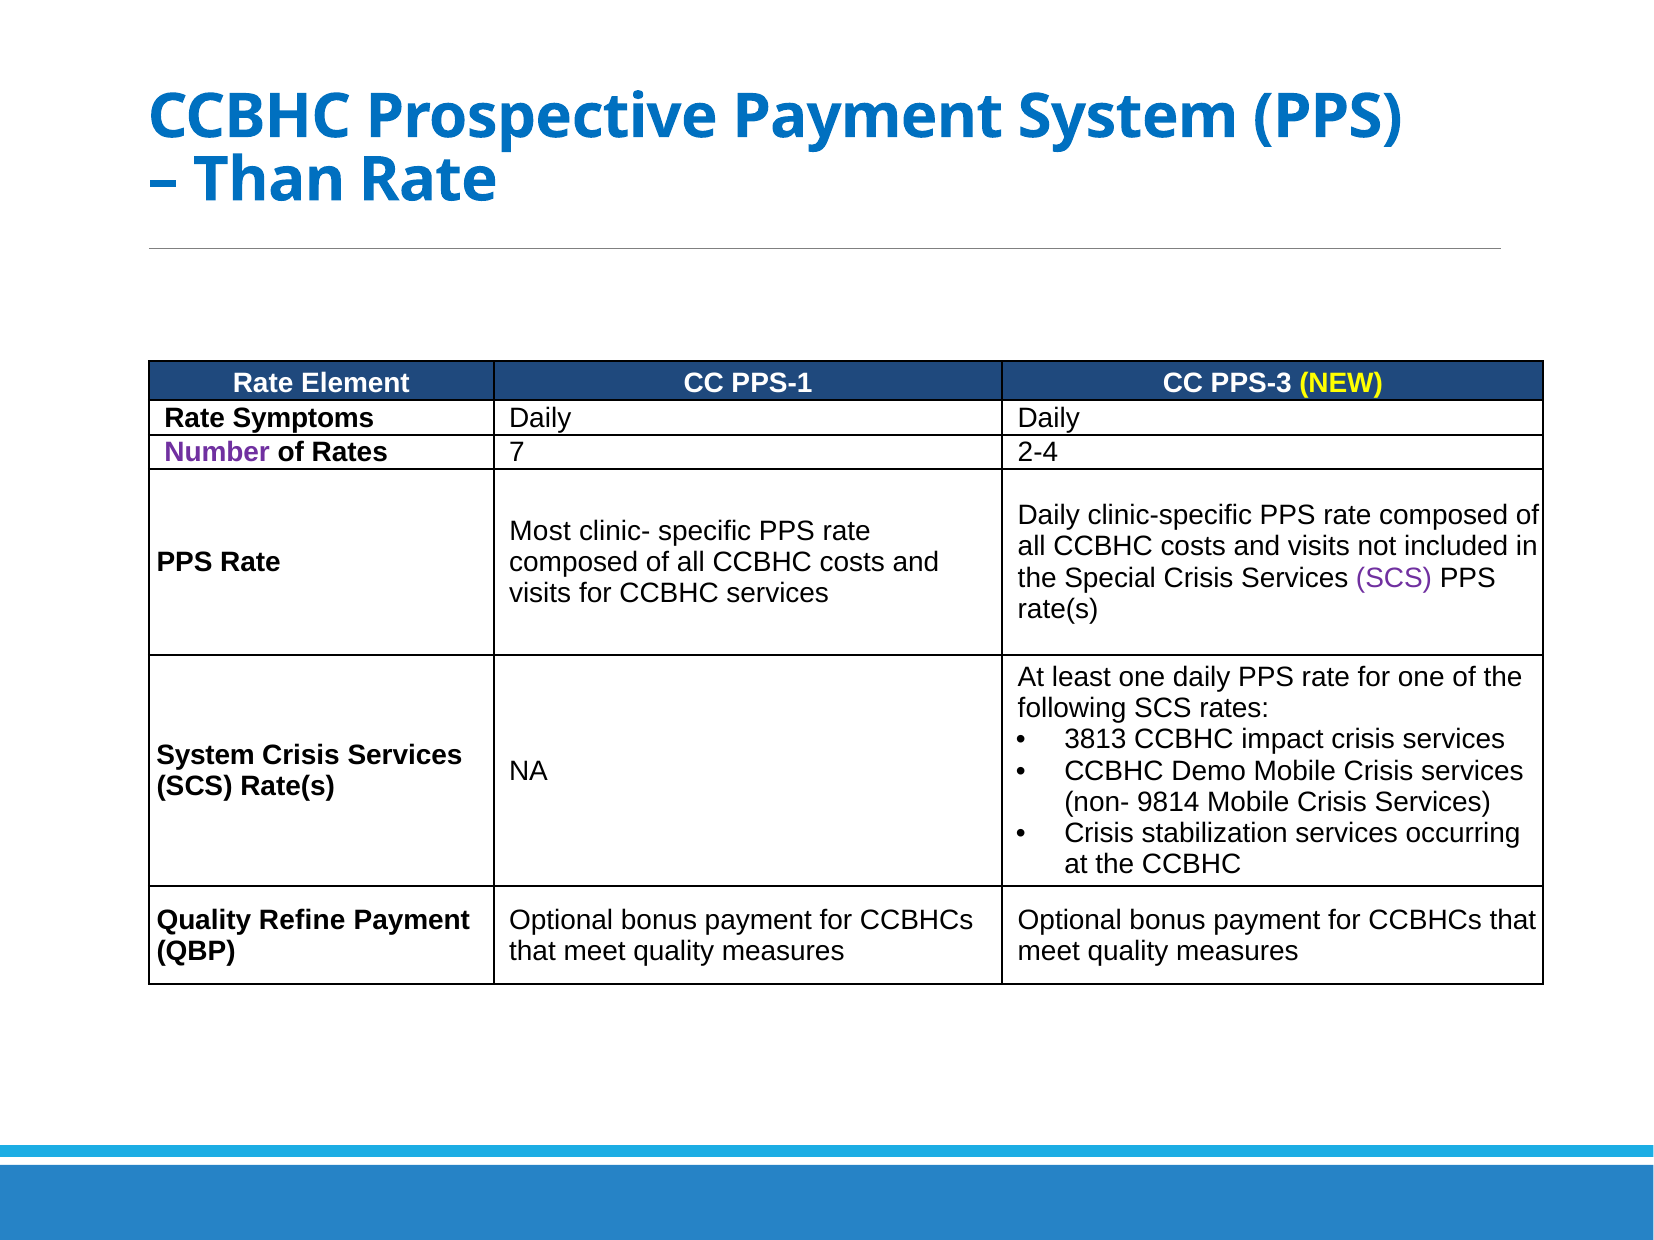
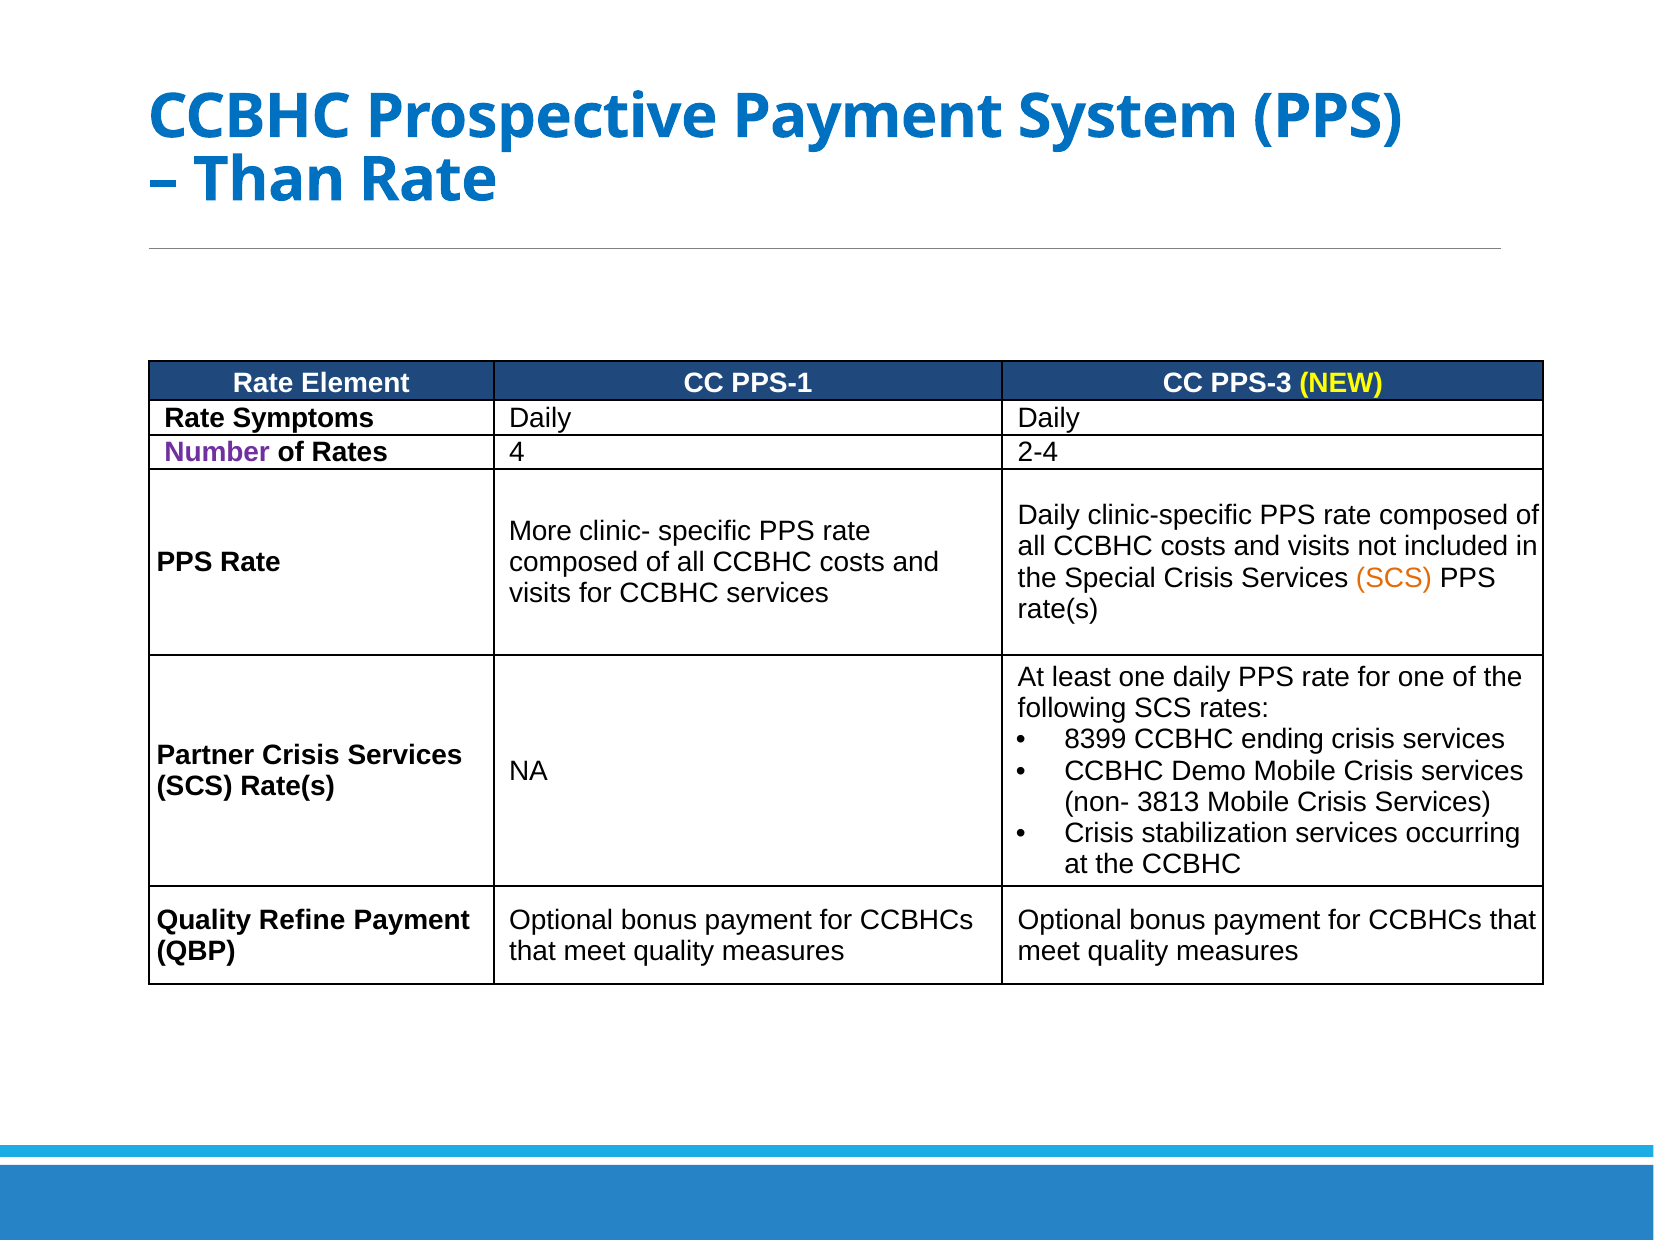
7: 7 -> 4 (517, 453)
Most: Most -> More (540, 531)
SCS colour: purple -> orange (1394, 578)
3813: 3813 -> 8399 (1095, 740)
impact: impact -> ending (1283, 740)
System: System -> Partner (205, 756)
9814: 9814 -> 3813 (1168, 802)
